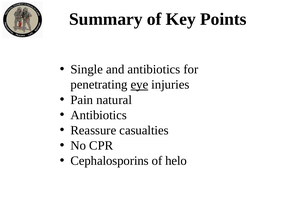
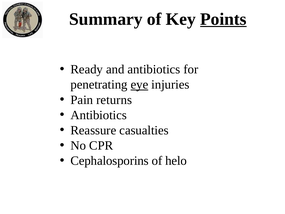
Points underline: none -> present (223, 19)
Single: Single -> Ready (87, 69)
natural: natural -> returns (114, 100)
